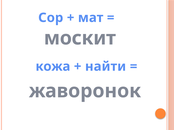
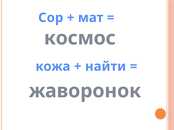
москит: москит -> космос (80, 38)
